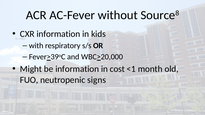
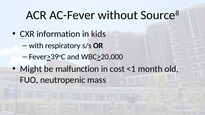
be information: information -> malfunction (77, 69)
signs: signs -> mass (97, 80)
